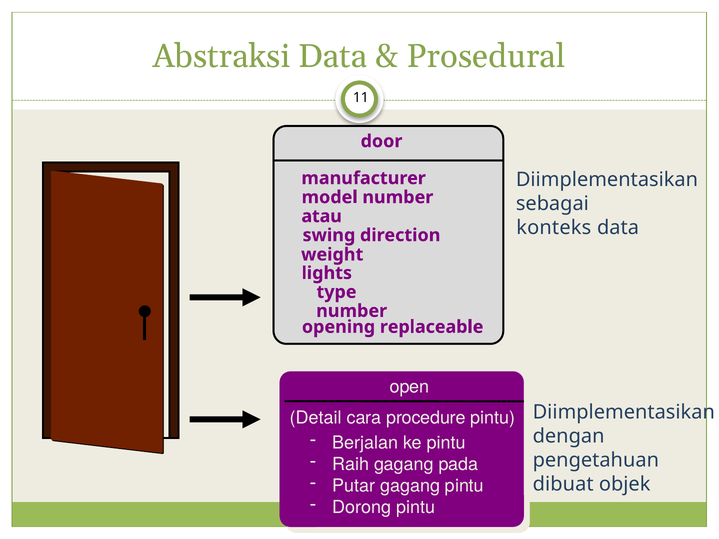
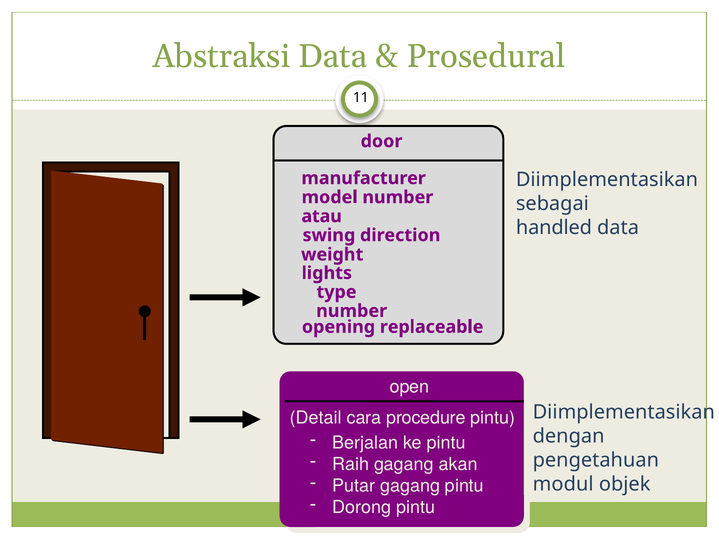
konteks: konteks -> handled (554, 228)
pada: pada -> akan (458, 464)
dibuat: dibuat -> modul (563, 484)
